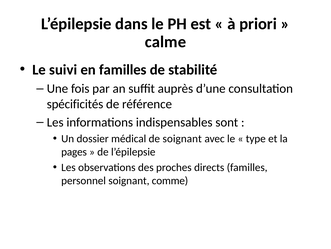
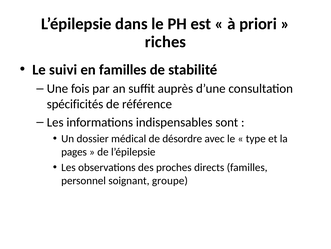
calme: calme -> riches (165, 42)
de soignant: soignant -> désordre (182, 138)
comme: comme -> groupe (170, 180)
